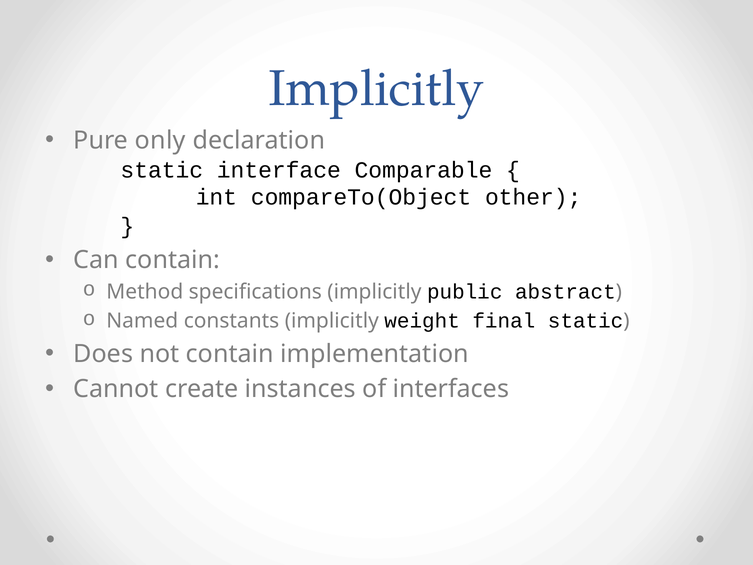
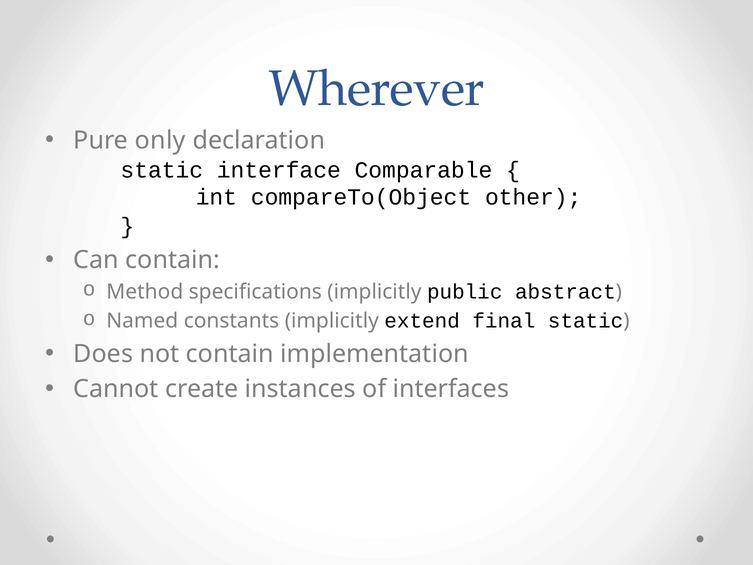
Implicitly: Implicitly -> Wherever (377, 89)
weight: weight -> extend (422, 321)
